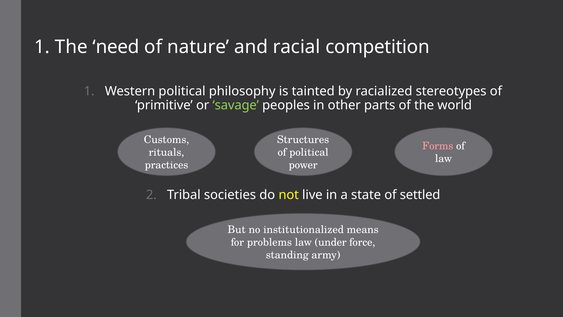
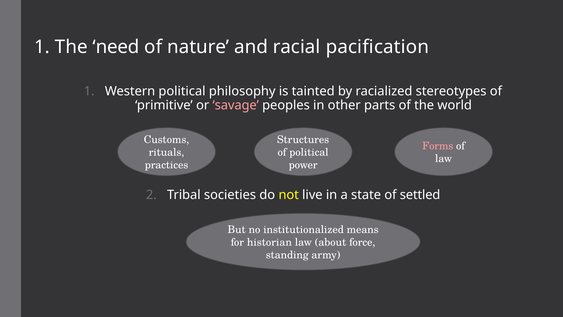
competition: competition -> pacification (377, 47)
savage colour: light green -> pink (236, 105)
problems: problems -> historian (269, 242)
under: under -> about (331, 242)
